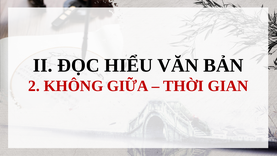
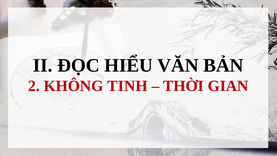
GIỮA: GIỮA -> TINH (127, 86)
